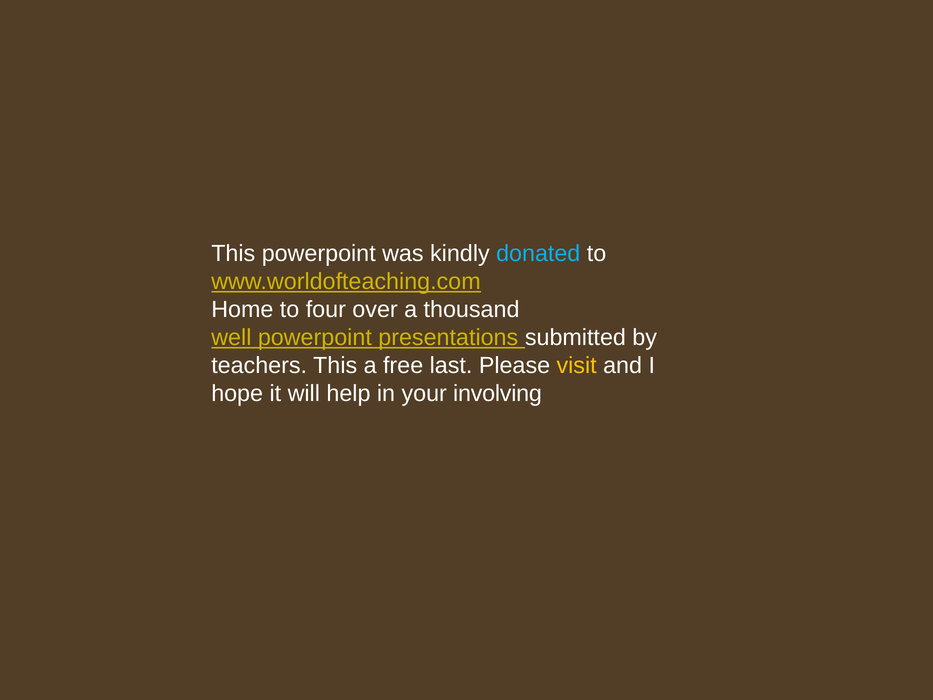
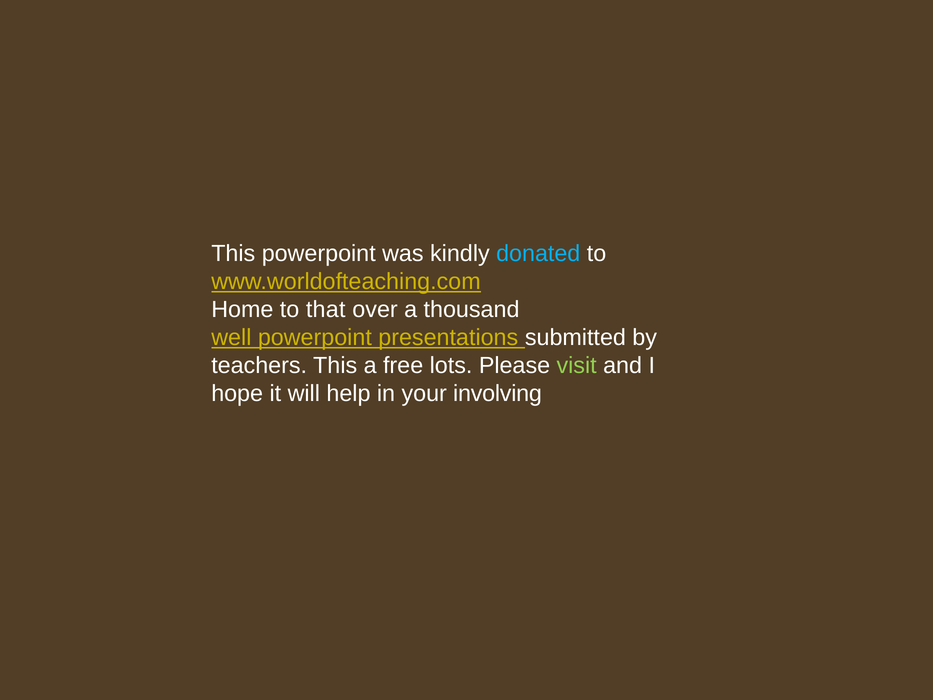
four: four -> that (326, 309)
last: last -> lots (451, 365)
visit colour: yellow -> light green (577, 365)
